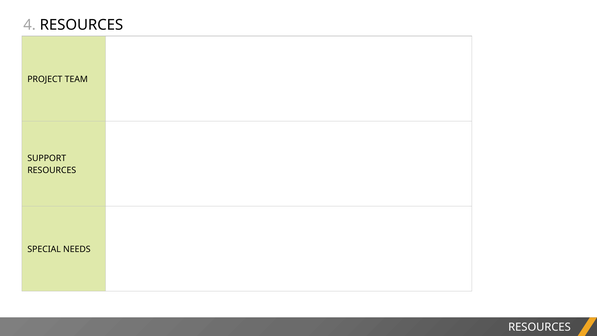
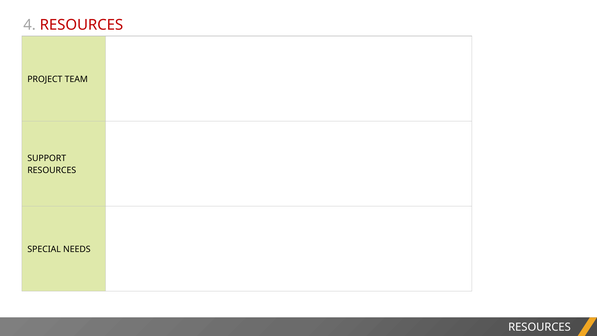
RESOURCES colour: black -> red (81, 25)
